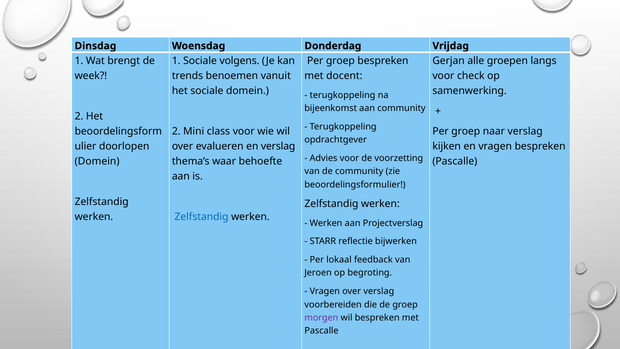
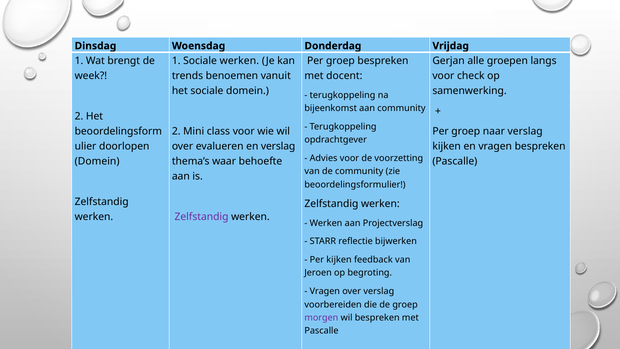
Sociale volgens: volgens -> werken (239, 61)
Zelfstandig colour: blue -> purple (202, 216)
Per lokaal: lokaal -> kijken (339, 260)
